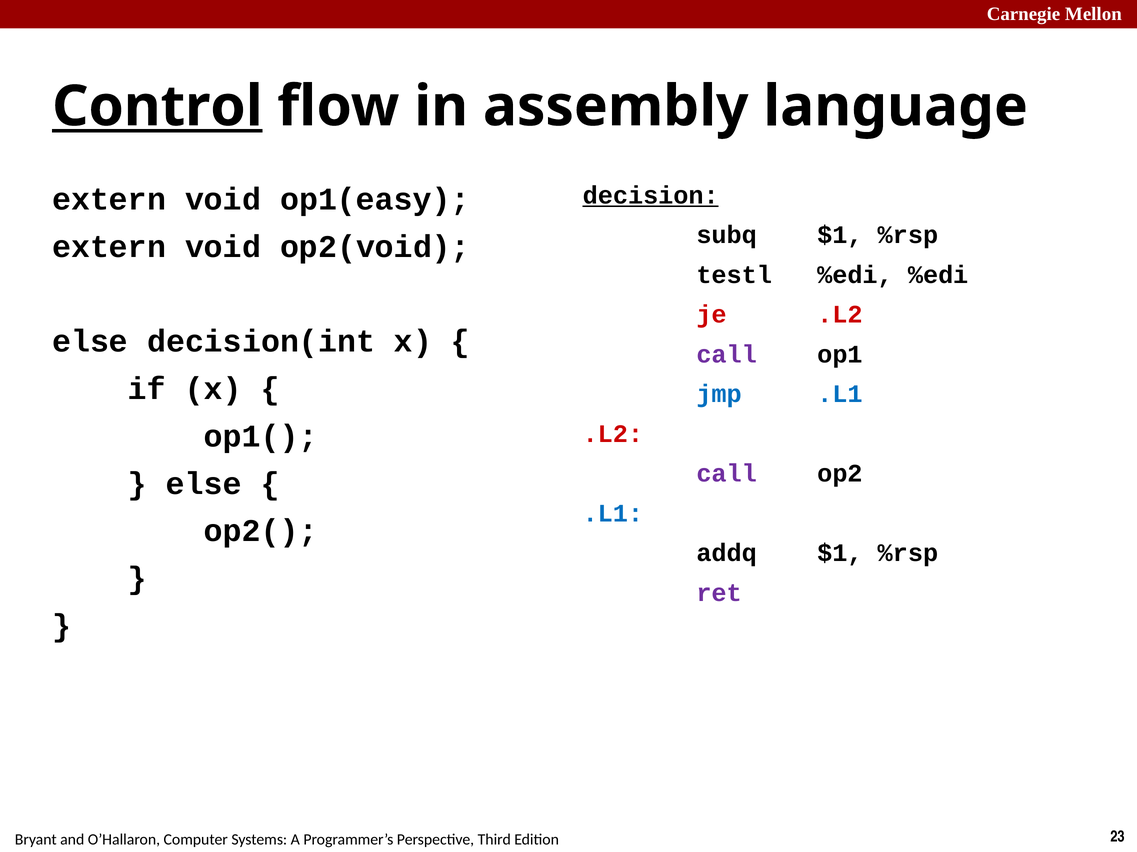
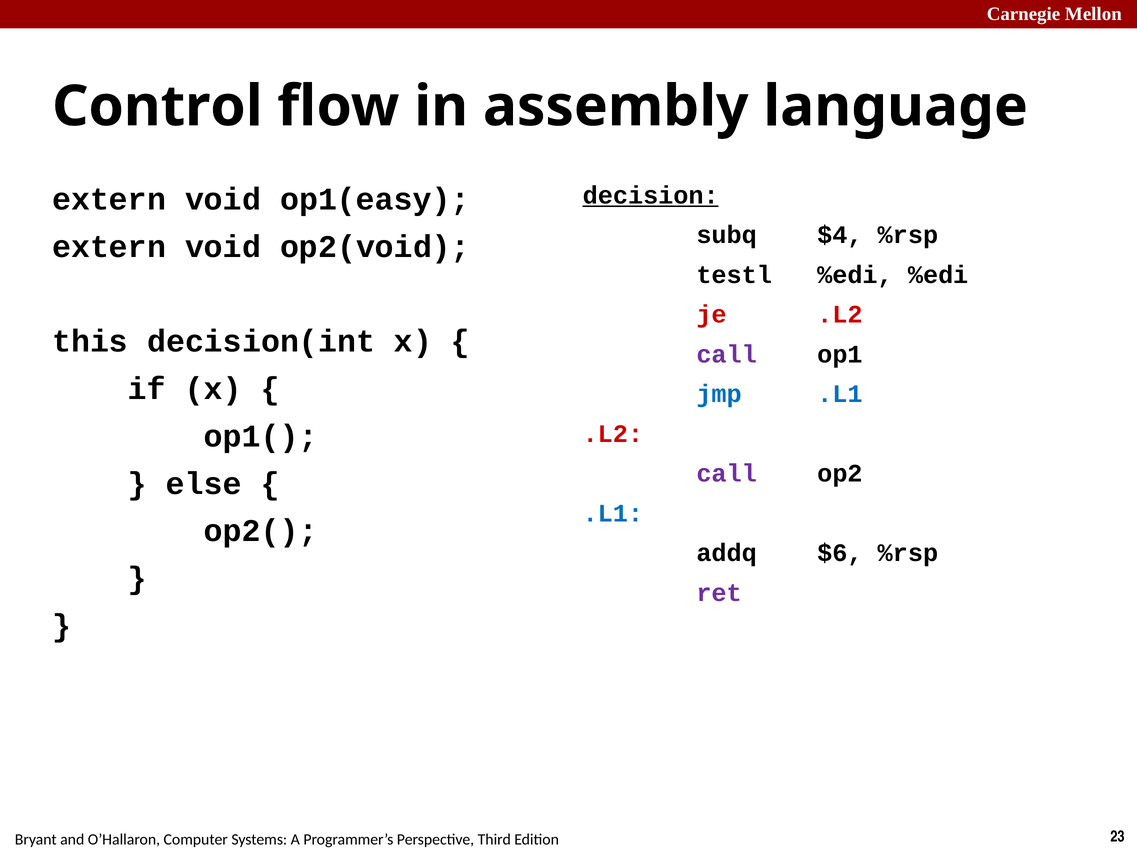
Control underline: present -> none (157, 107)
subq $1: $1 -> $4 (840, 235)
else: else -> this (90, 342)
addq $1: $1 -> $6 (840, 554)
